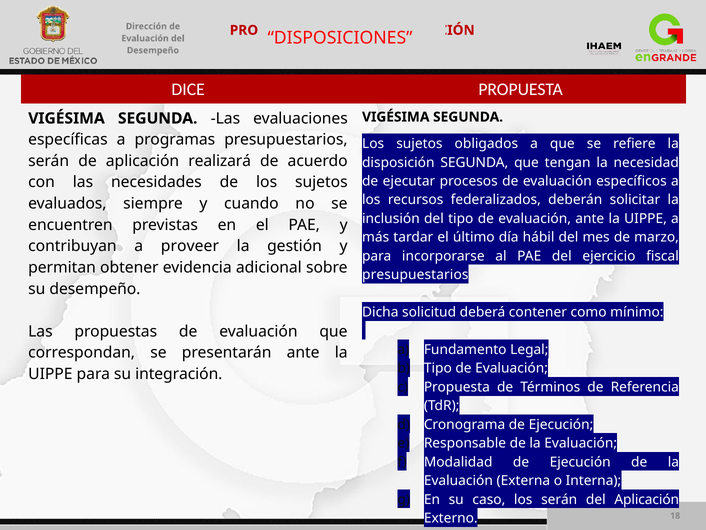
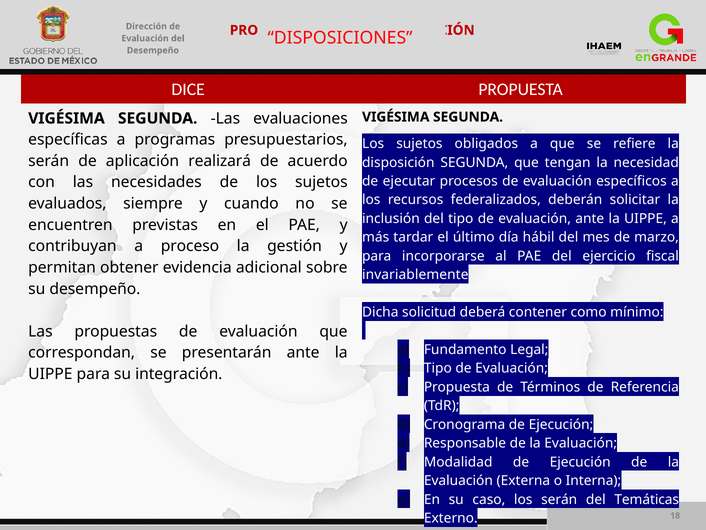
proveer: proveer -> proceso (190, 246)
presupuestarios: presupuestarios -> invariablemente (415, 275)
del Aplicación: Aplicación -> Temáticas (647, 499)
